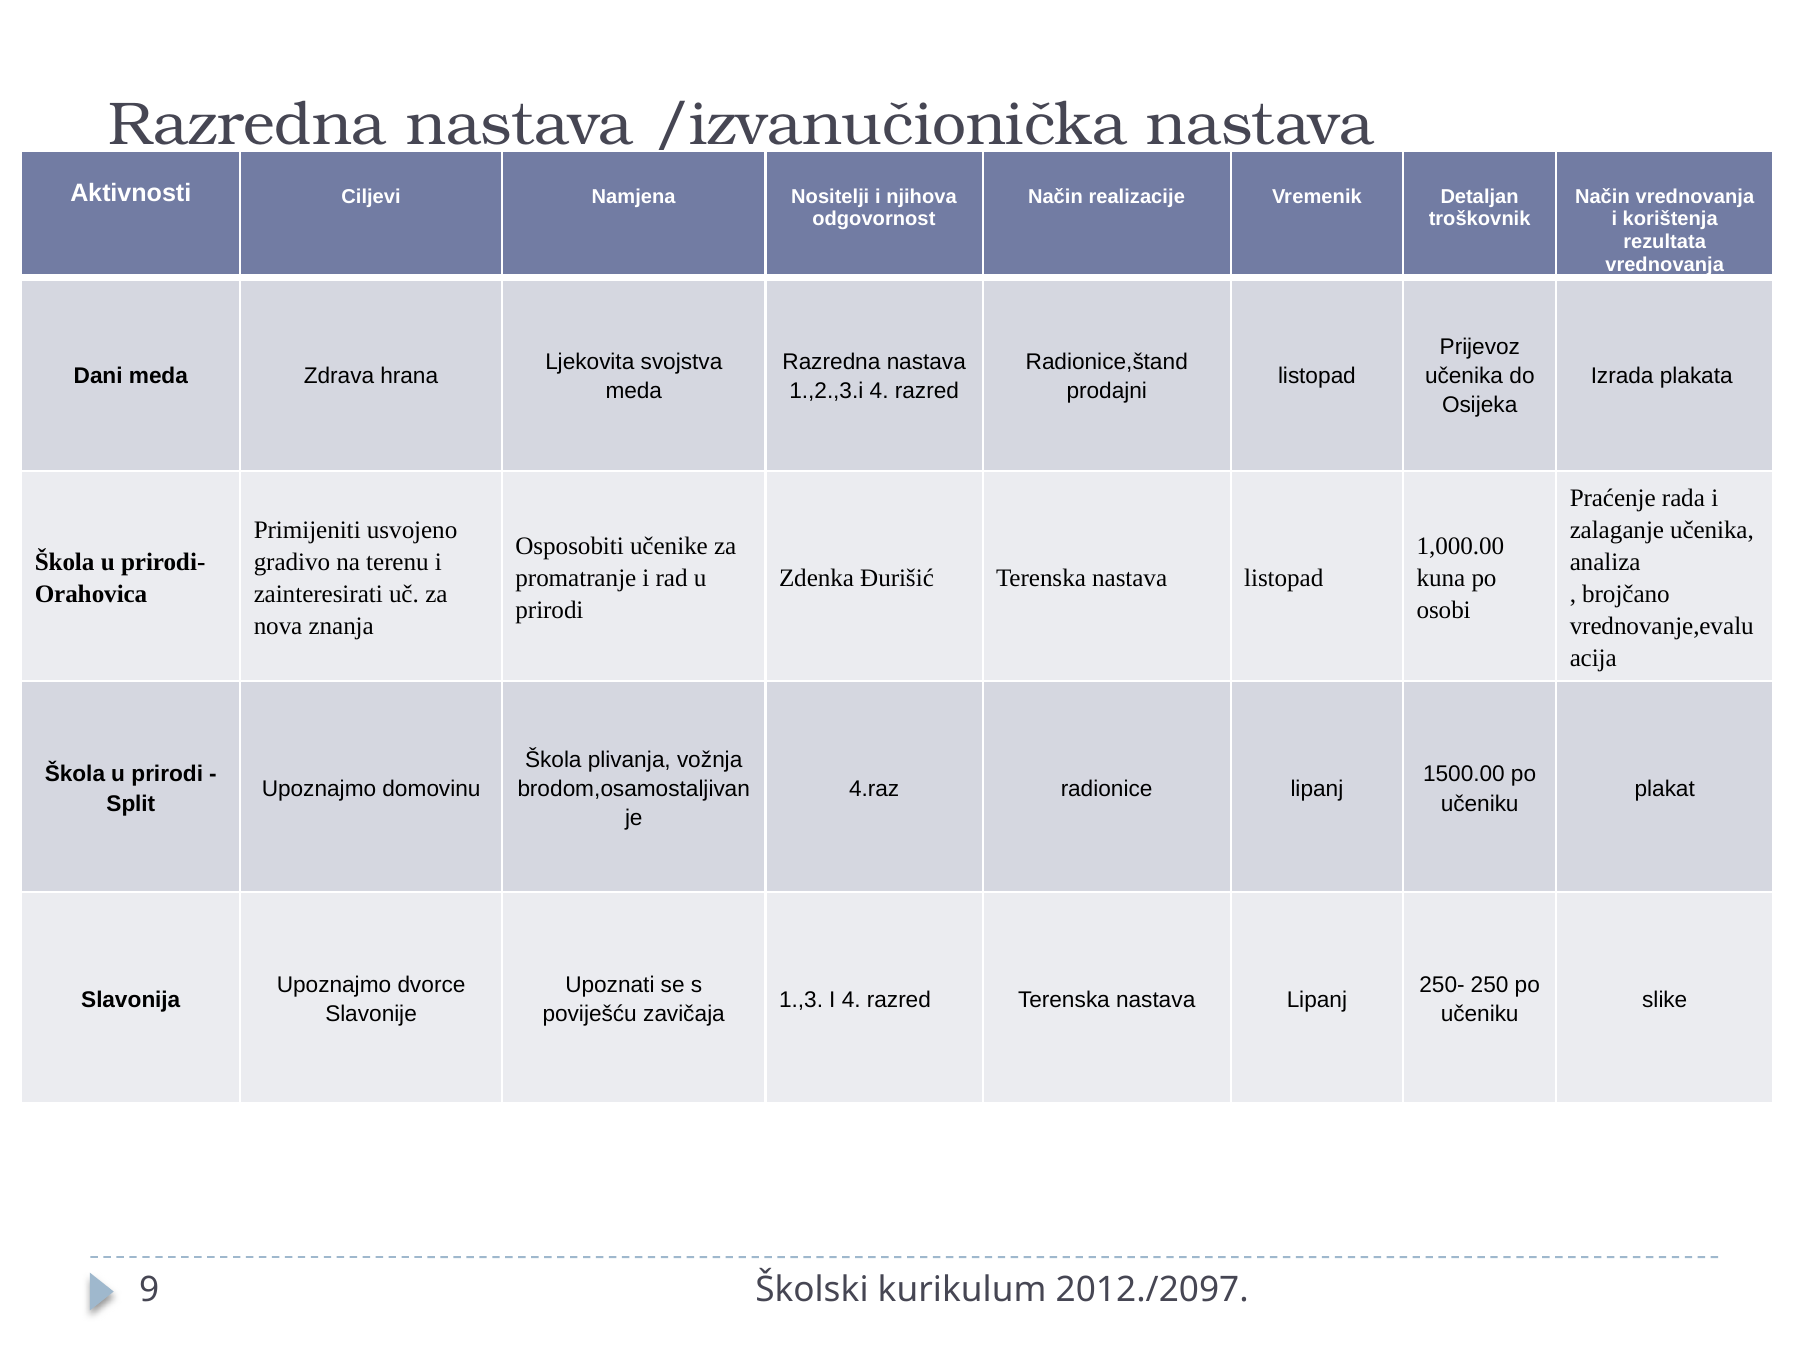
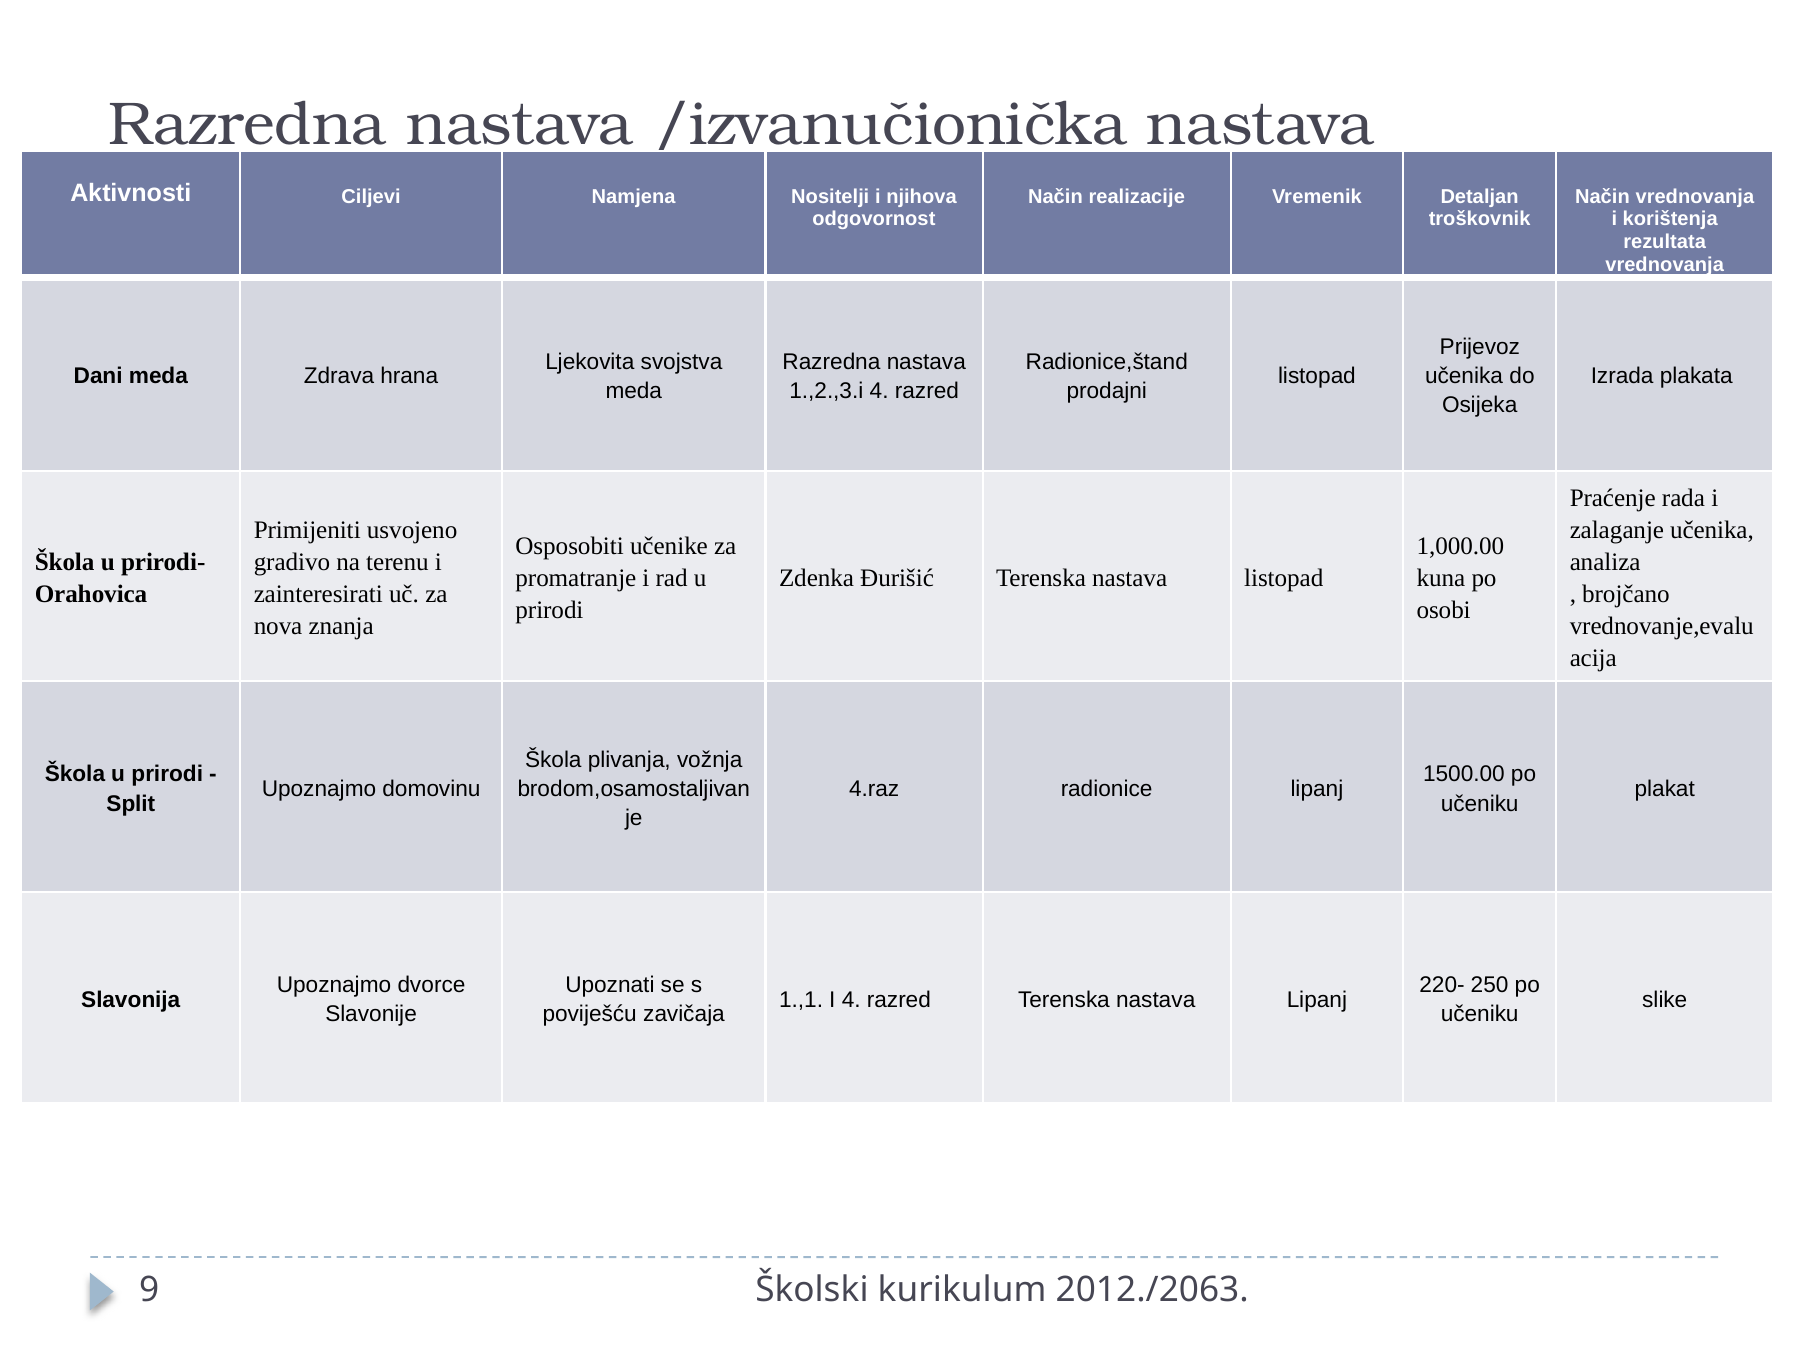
250-: 250- -> 220- (1442, 985)
1.,3: 1.,3 -> 1.,1 (801, 1000)
2012./2097: 2012./2097 -> 2012./2063 (1152, 1290)
